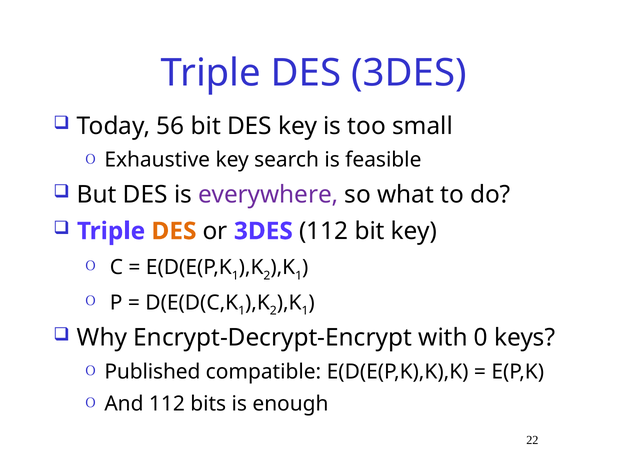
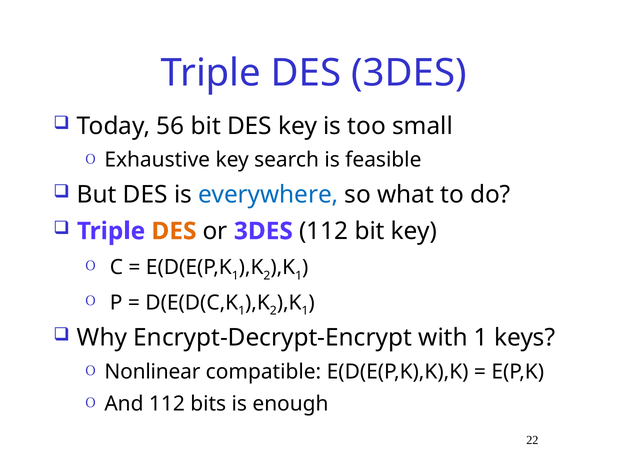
everywhere colour: purple -> blue (268, 195)
with 0: 0 -> 1 (481, 338)
Published: Published -> Nonlinear (152, 372)
